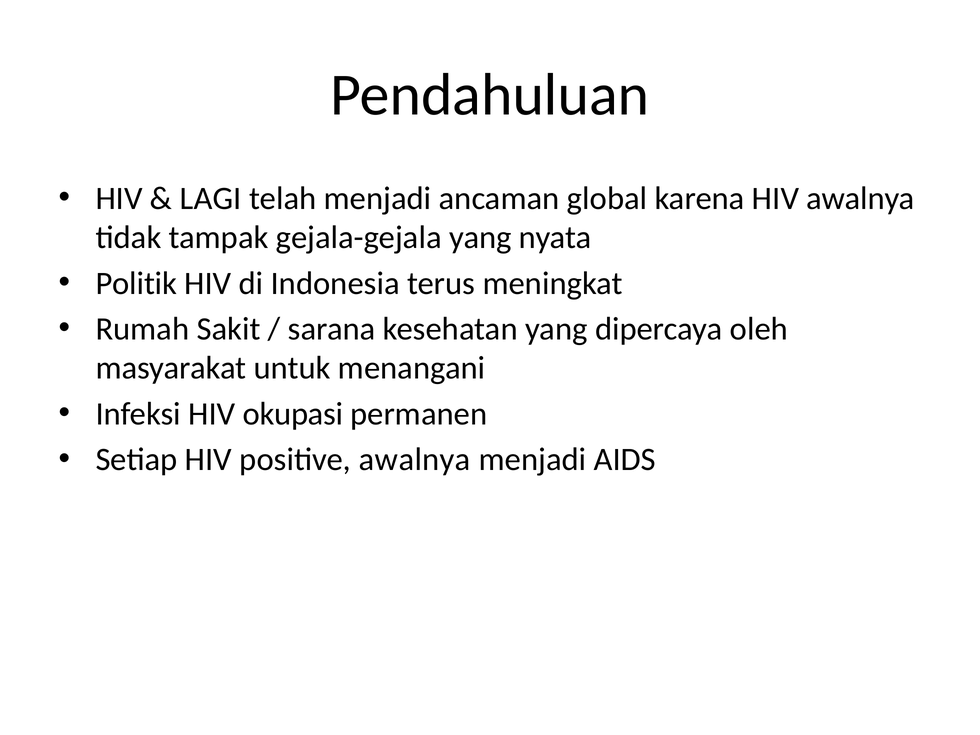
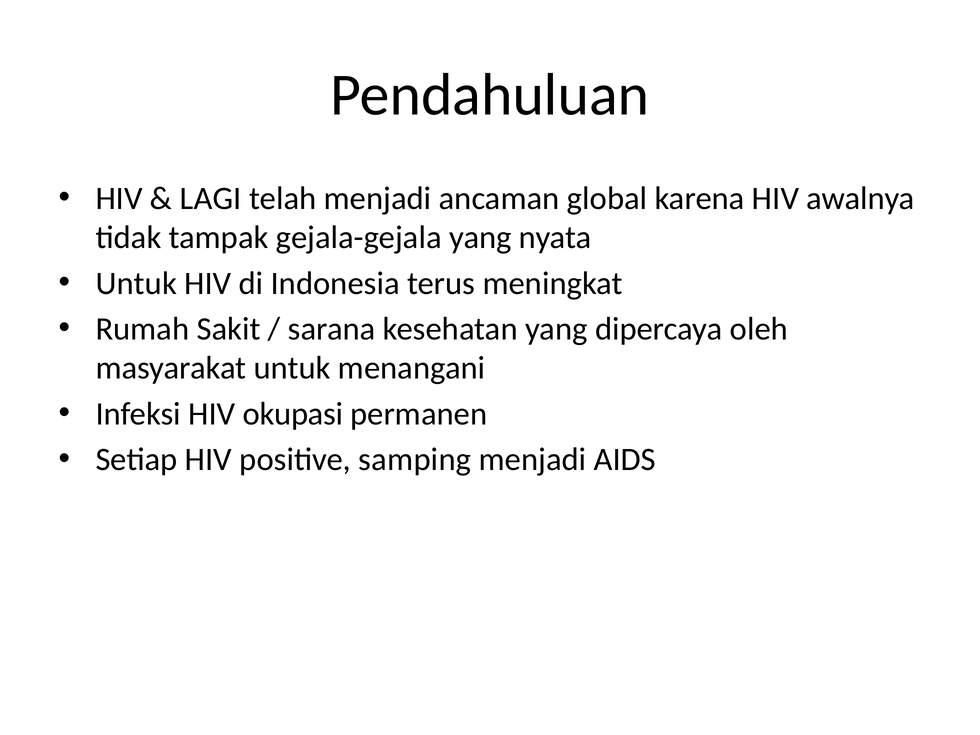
Politik: Politik -> Untuk (136, 283)
positive awalnya: awalnya -> samping (415, 460)
